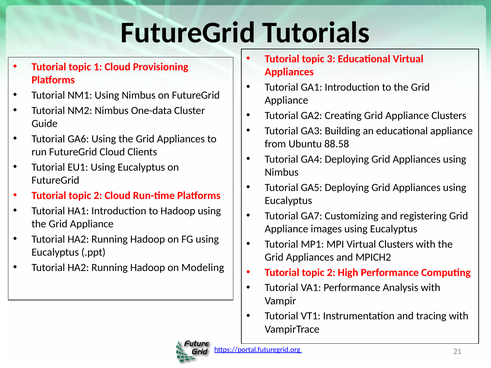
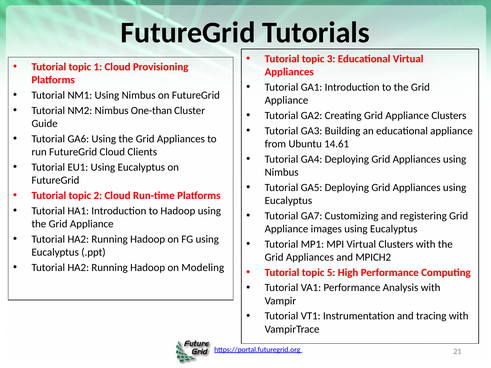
One-data: One-data -> One-than (151, 111)
88.58: 88.58 -> 14.61 (337, 144)
2: 2 -> 5 (331, 273)
